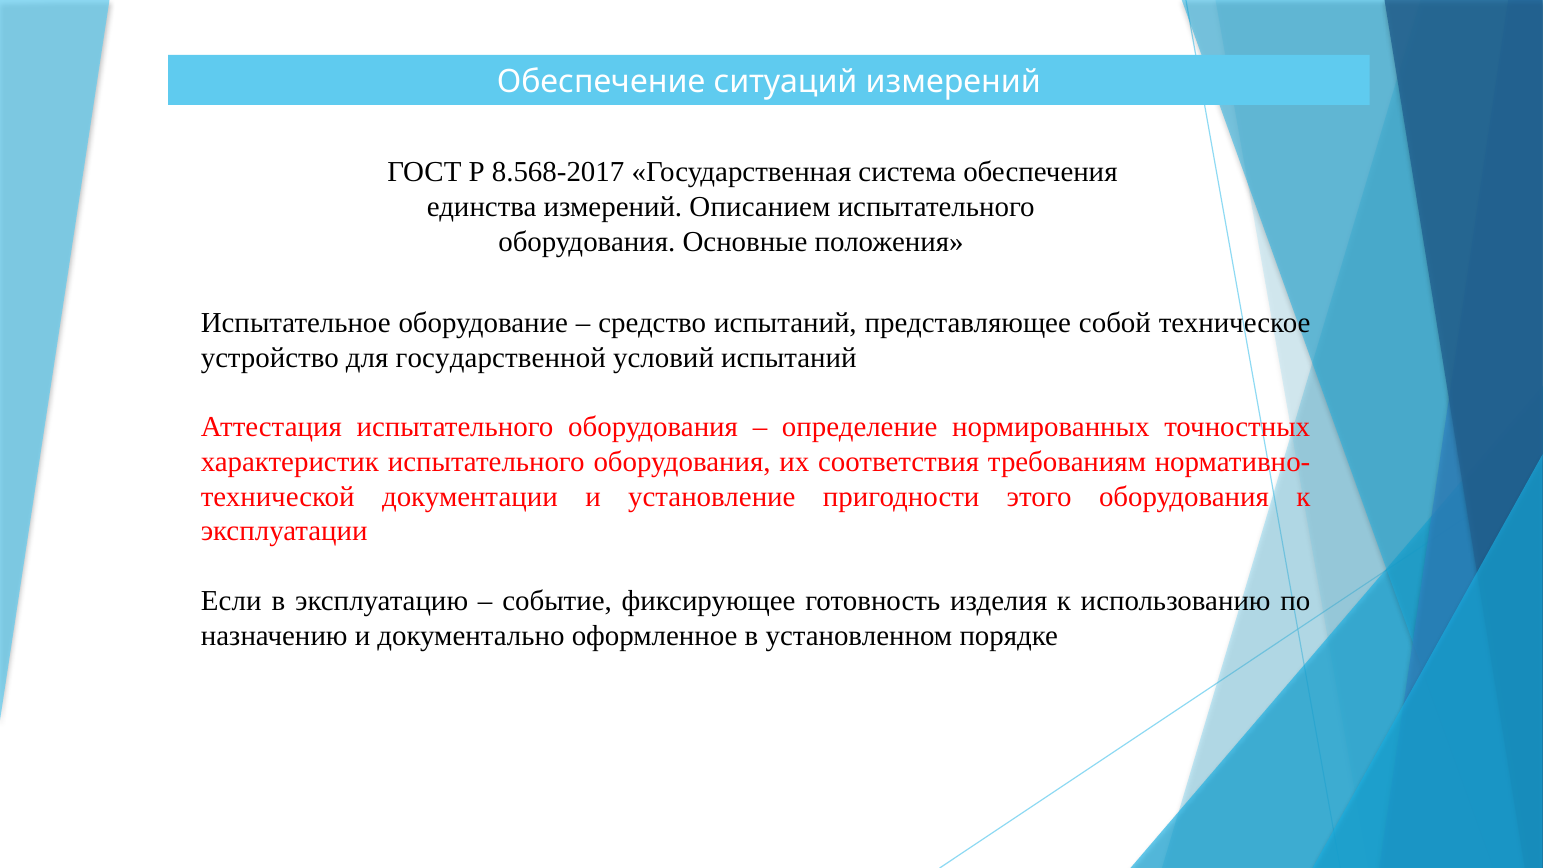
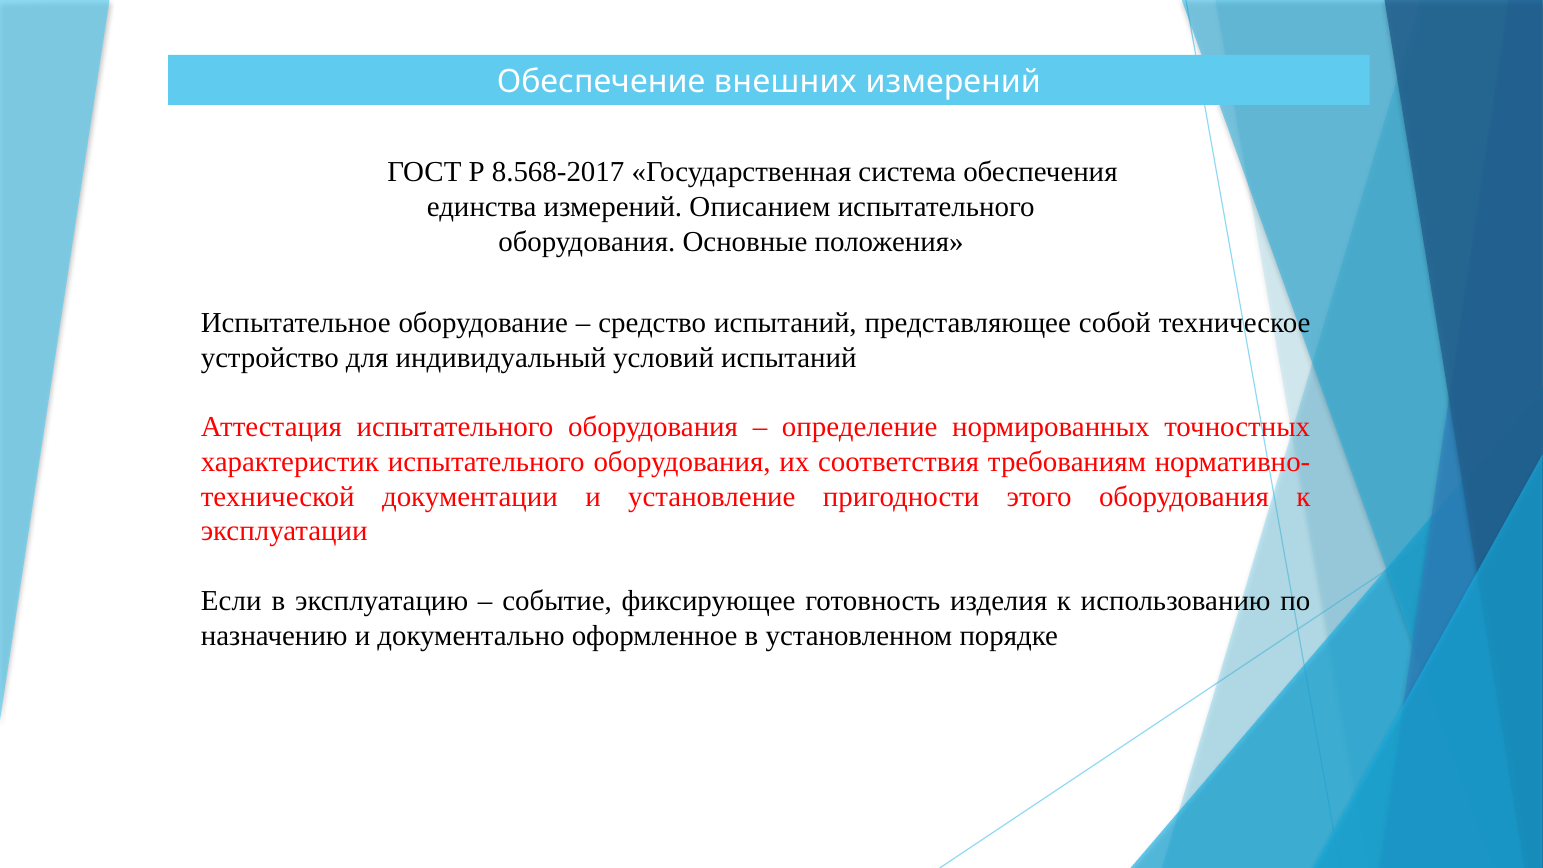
ситуаций: ситуаций -> внешних (785, 82)
государственной: государственной -> индивидуальный (501, 358)
